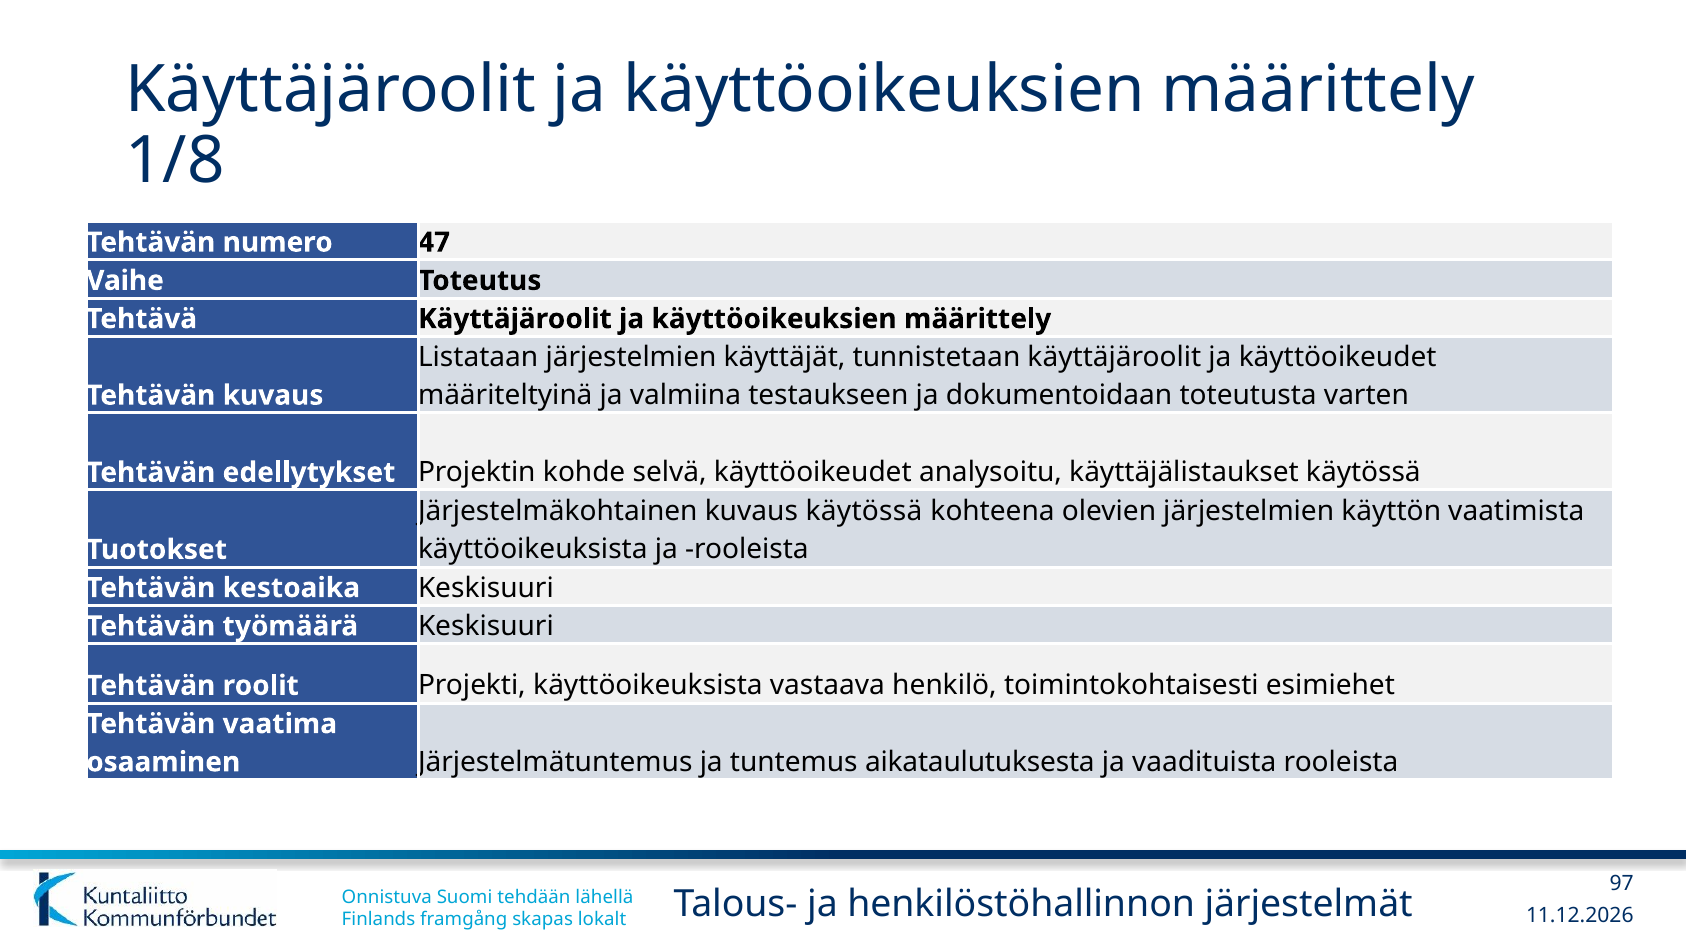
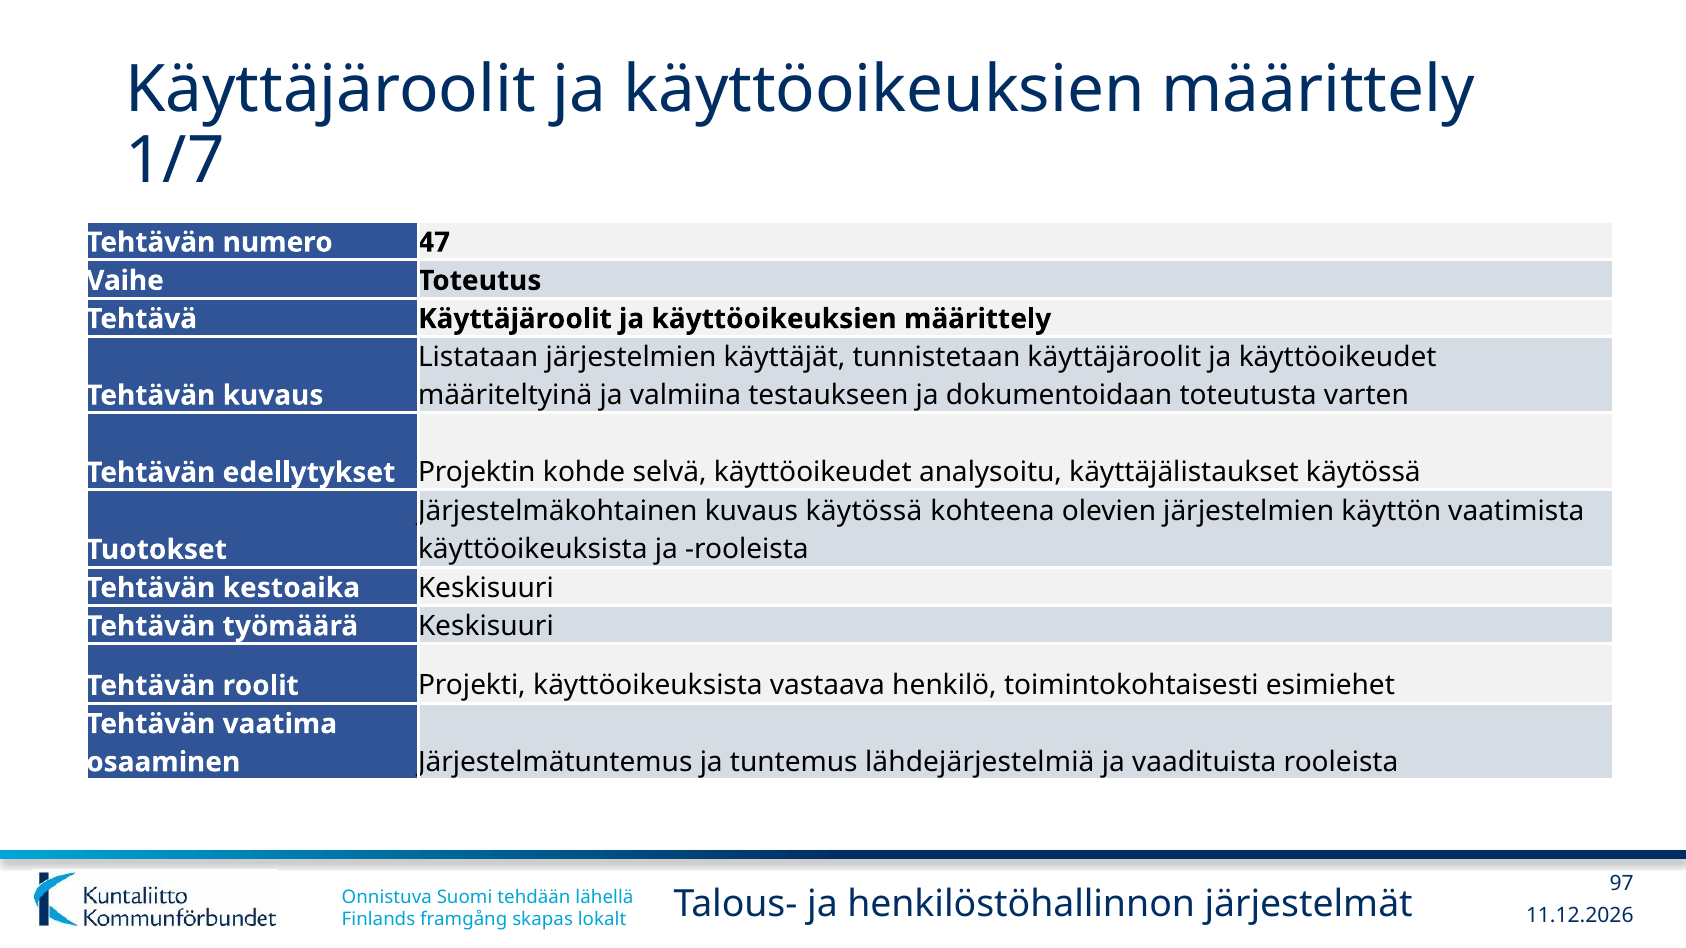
1/8: 1/8 -> 1/7 (175, 161)
aikataulutuksesta: aikataulutuksesta -> lähdejärjestelmiä (980, 762)
